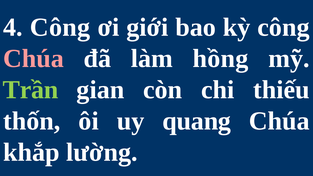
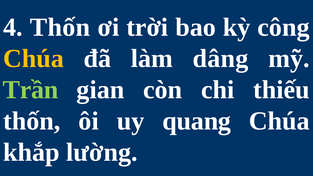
4 Công: Công -> Thốn (60, 27)
giới: giới -> trời (147, 27)
Chúa colour: pink -> yellow (34, 59)
hồng: hồng -> dâng (220, 59)
